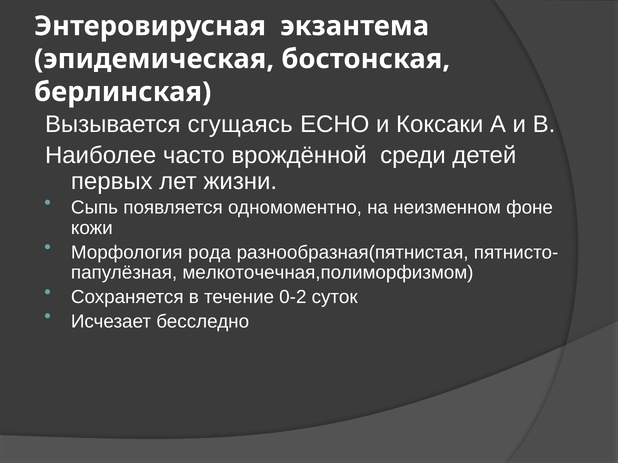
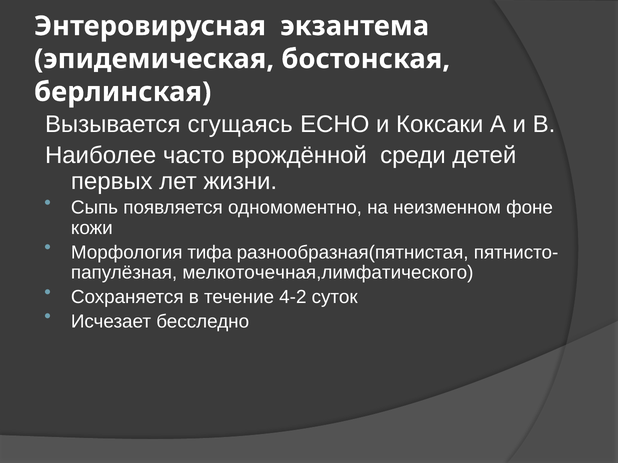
рода: рода -> тифа (210, 253)
мелкоточечная,полиморфизмом: мелкоточечная,полиморфизмом -> мелкоточечная,лимфатического (328, 273)
0-2: 0-2 -> 4-2 (293, 297)
